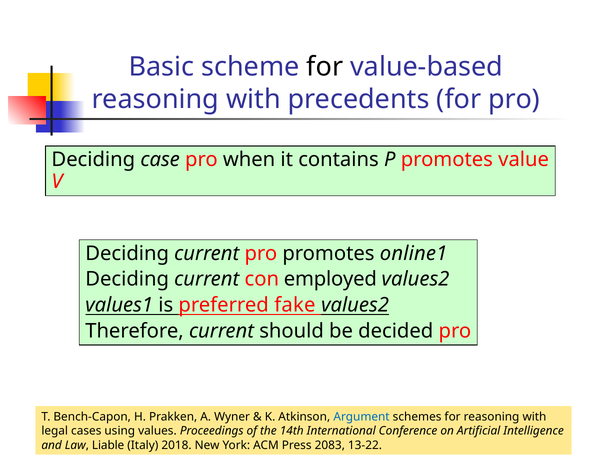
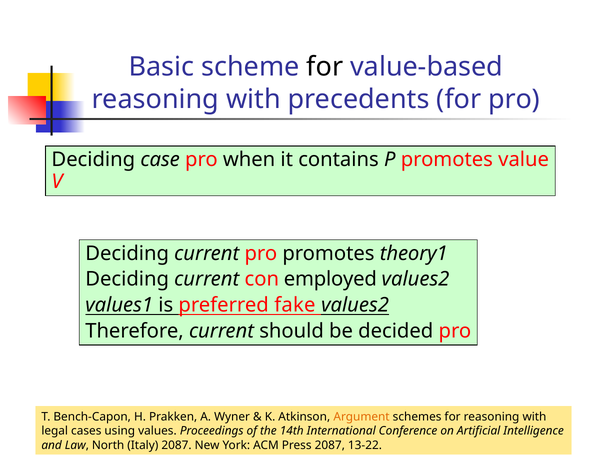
online1: online1 -> theory1 (414, 254)
Argument colour: blue -> orange (362, 417)
Liable: Liable -> North (108, 445)
Italy 2018: 2018 -> 2087 (177, 445)
Press 2083: 2083 -> 2087 (330, 445)
